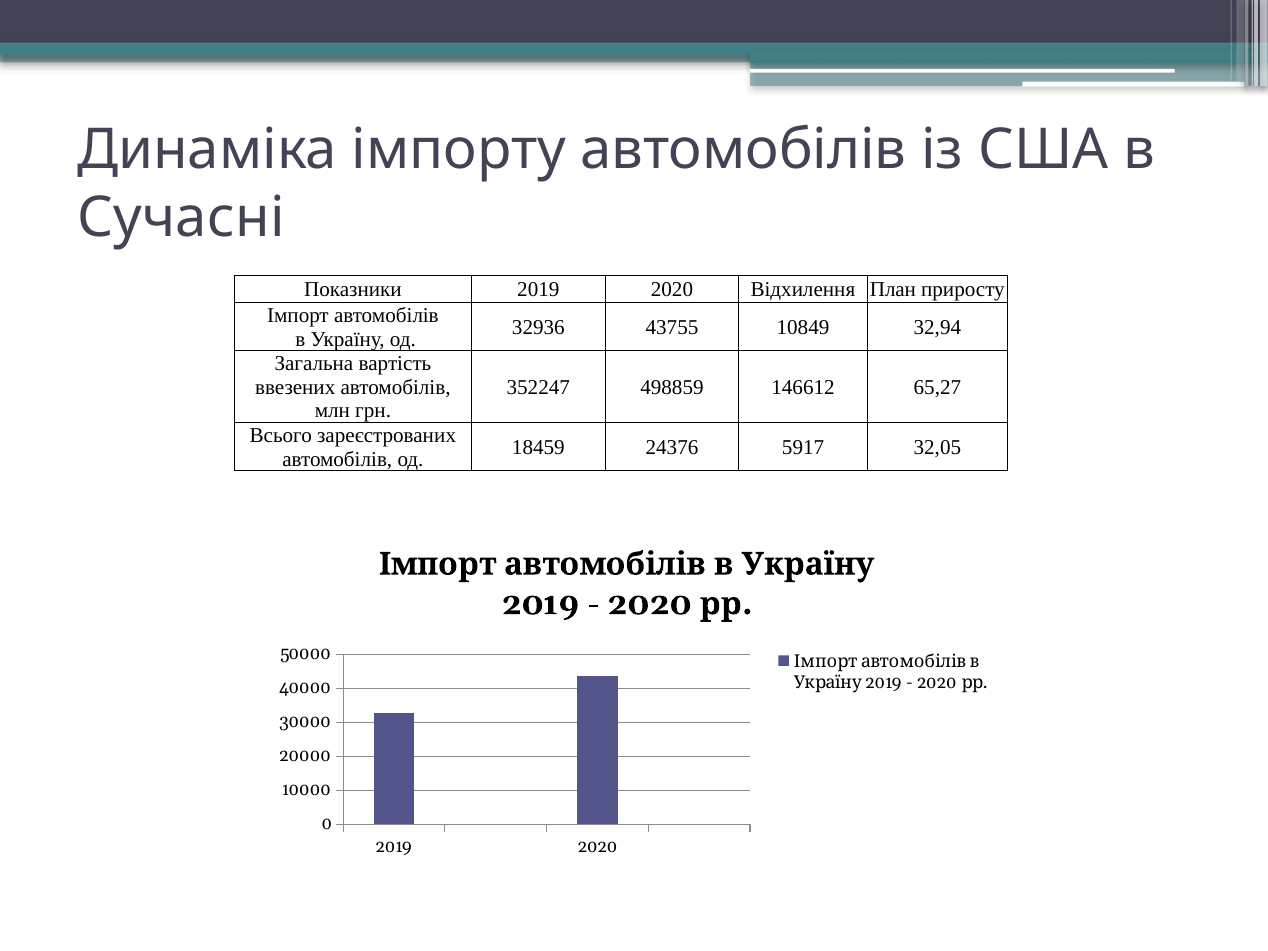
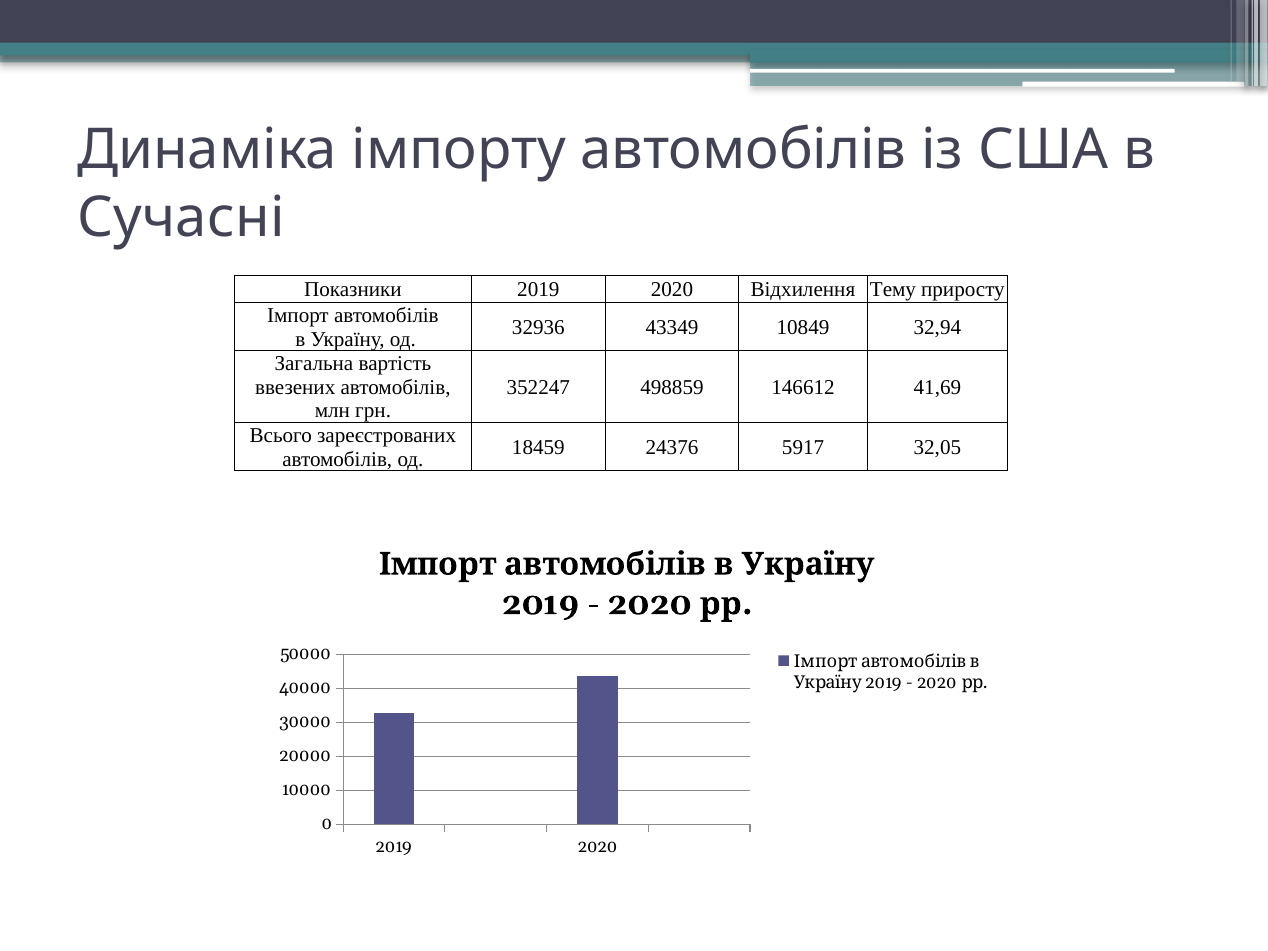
План: План -> Тему (893, 290)
43755: 43755 -> 43349 (672, 327)
65,27: 65,27 -> 41,69 (937, 387)
